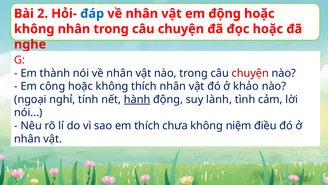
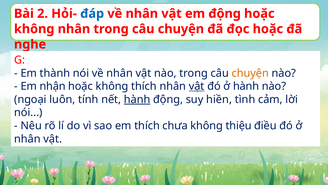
chuyện colour: red -> orange (250, 73)
công: công -> nhận (53, 86)
vật underline: none -> present (197, 86)
ở khảo: khảo -> hành (246, 86)
nghỉ: nghỉ -> luôn (62, 99)
lành: lành -> hiền (219, 99)
niệm: niệm -> thiệu (239, 125)
